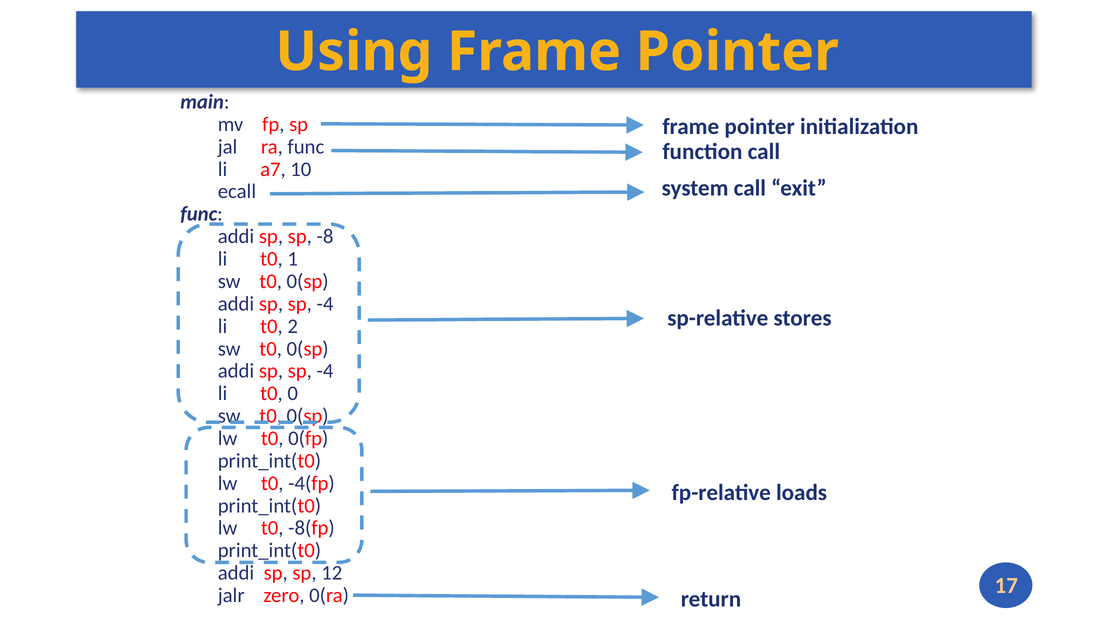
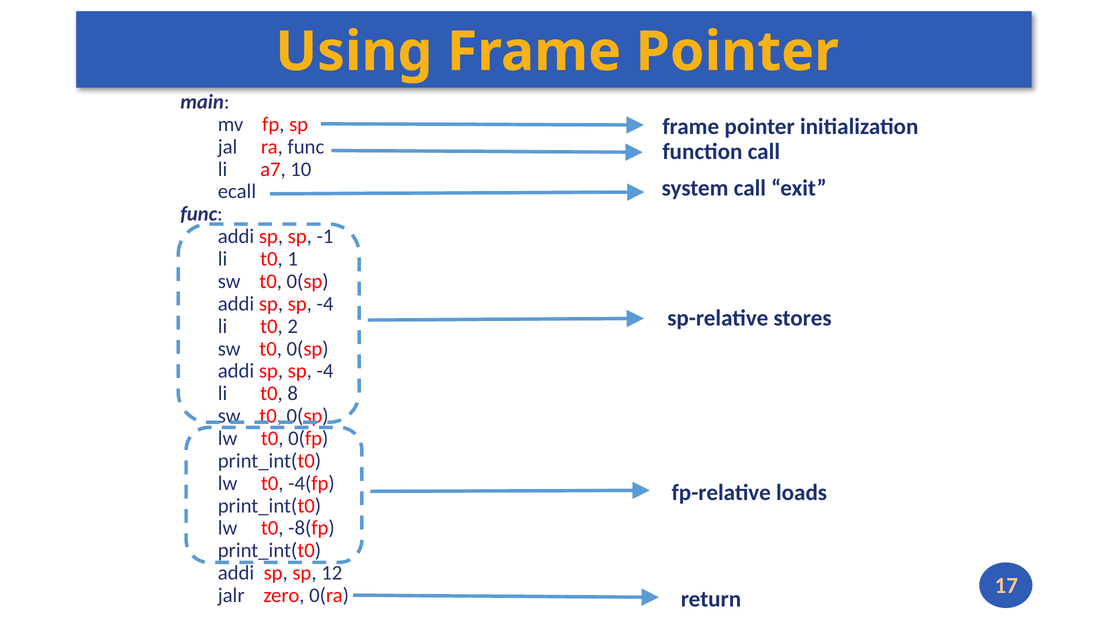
-8: -8 -> -1 (325, 237)
0: 0 -> 8 (293, 394)
